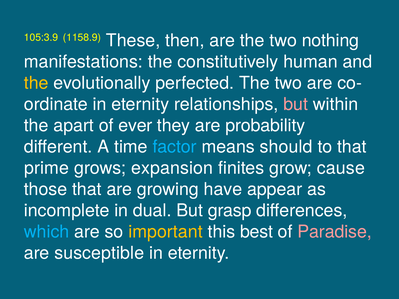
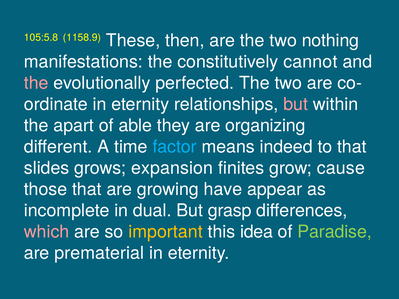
105:3.9: 105:3.9 -> 105:5.8 (41, 38)
human: human -> cannot (310, 62)
the colour: yellow -> pink (36, 83)
ever: ever -> able (135, 126)
probability: probability -> organizing (265, 126)
should: should -> indeed (286, 147)
prime: prime -> slides (47, 168)
which colour: light blue -> pink (47, 232)
best: best -> idea (257, 232)
Paradise colour: pink -> light green (335, 232)
susceptible: susceptible -> prematerial (99, 253)
